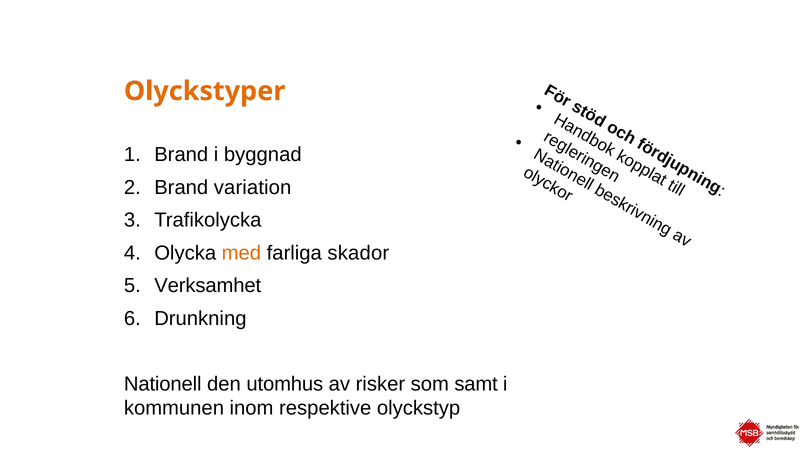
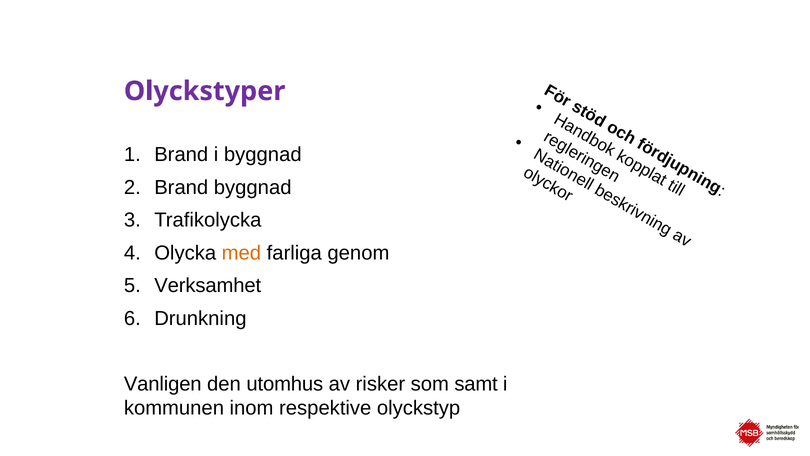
Olyckstyper colour: orange -> purple (205, 91)
Brand variation: variation -> byggnad (253, 187)
skador: skador -> genom (358, 253)
Nationell: Nationell -> Vanligen (163, 384)
